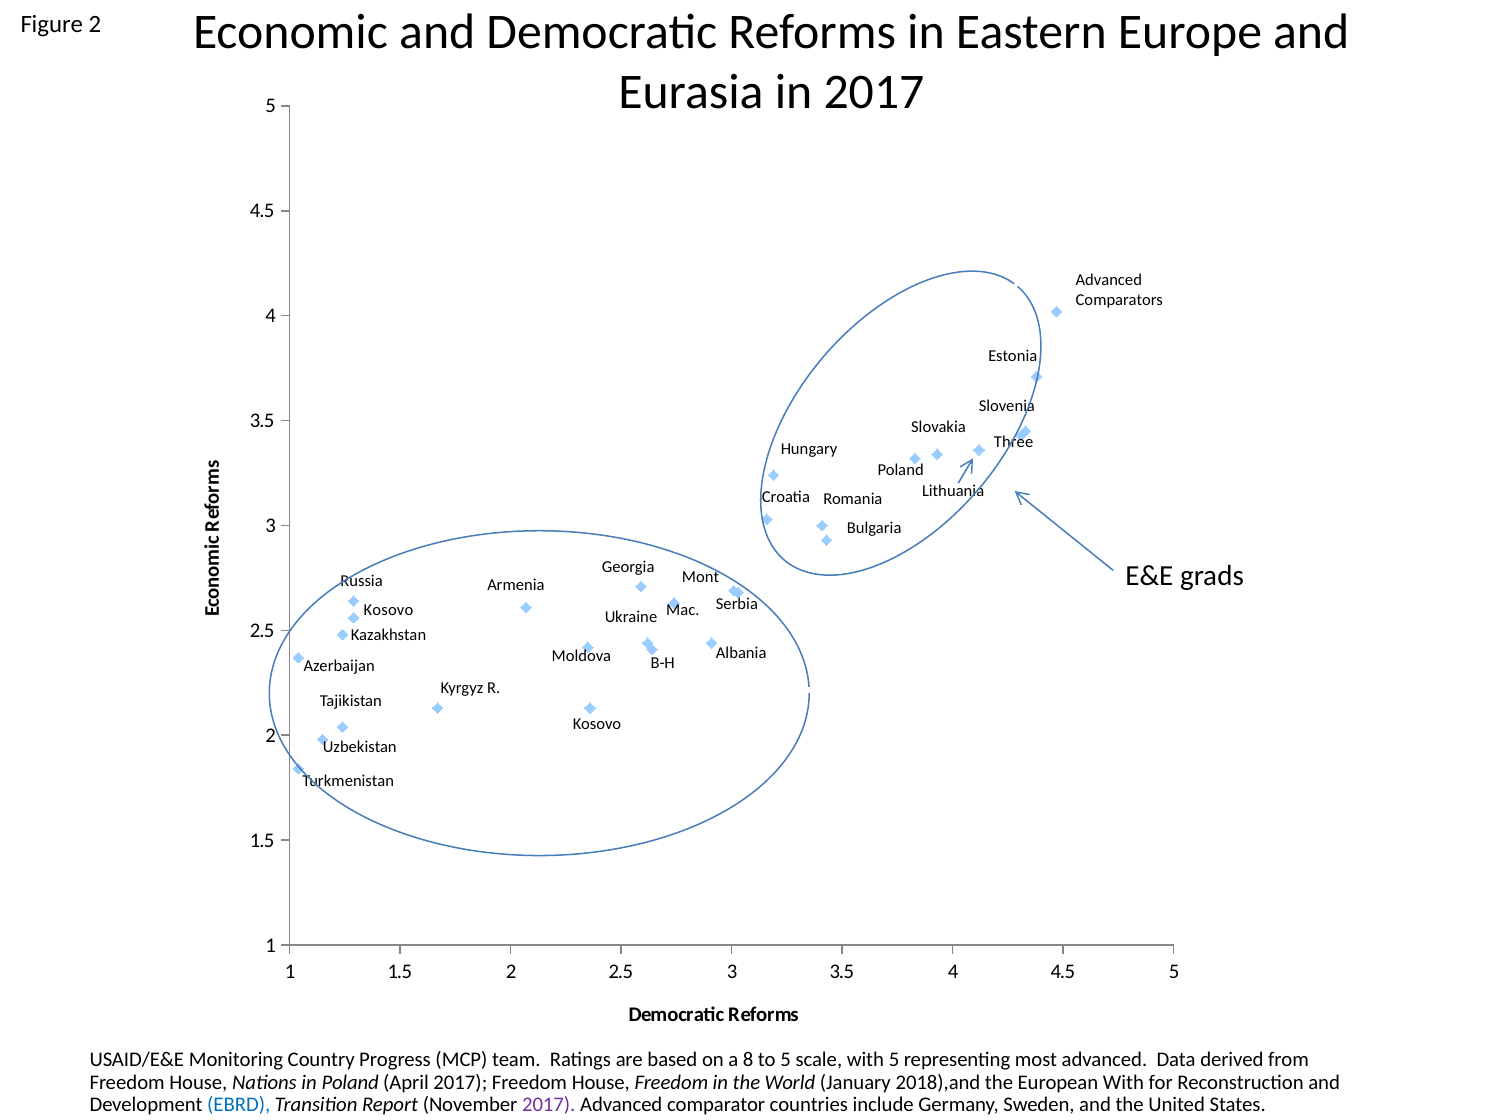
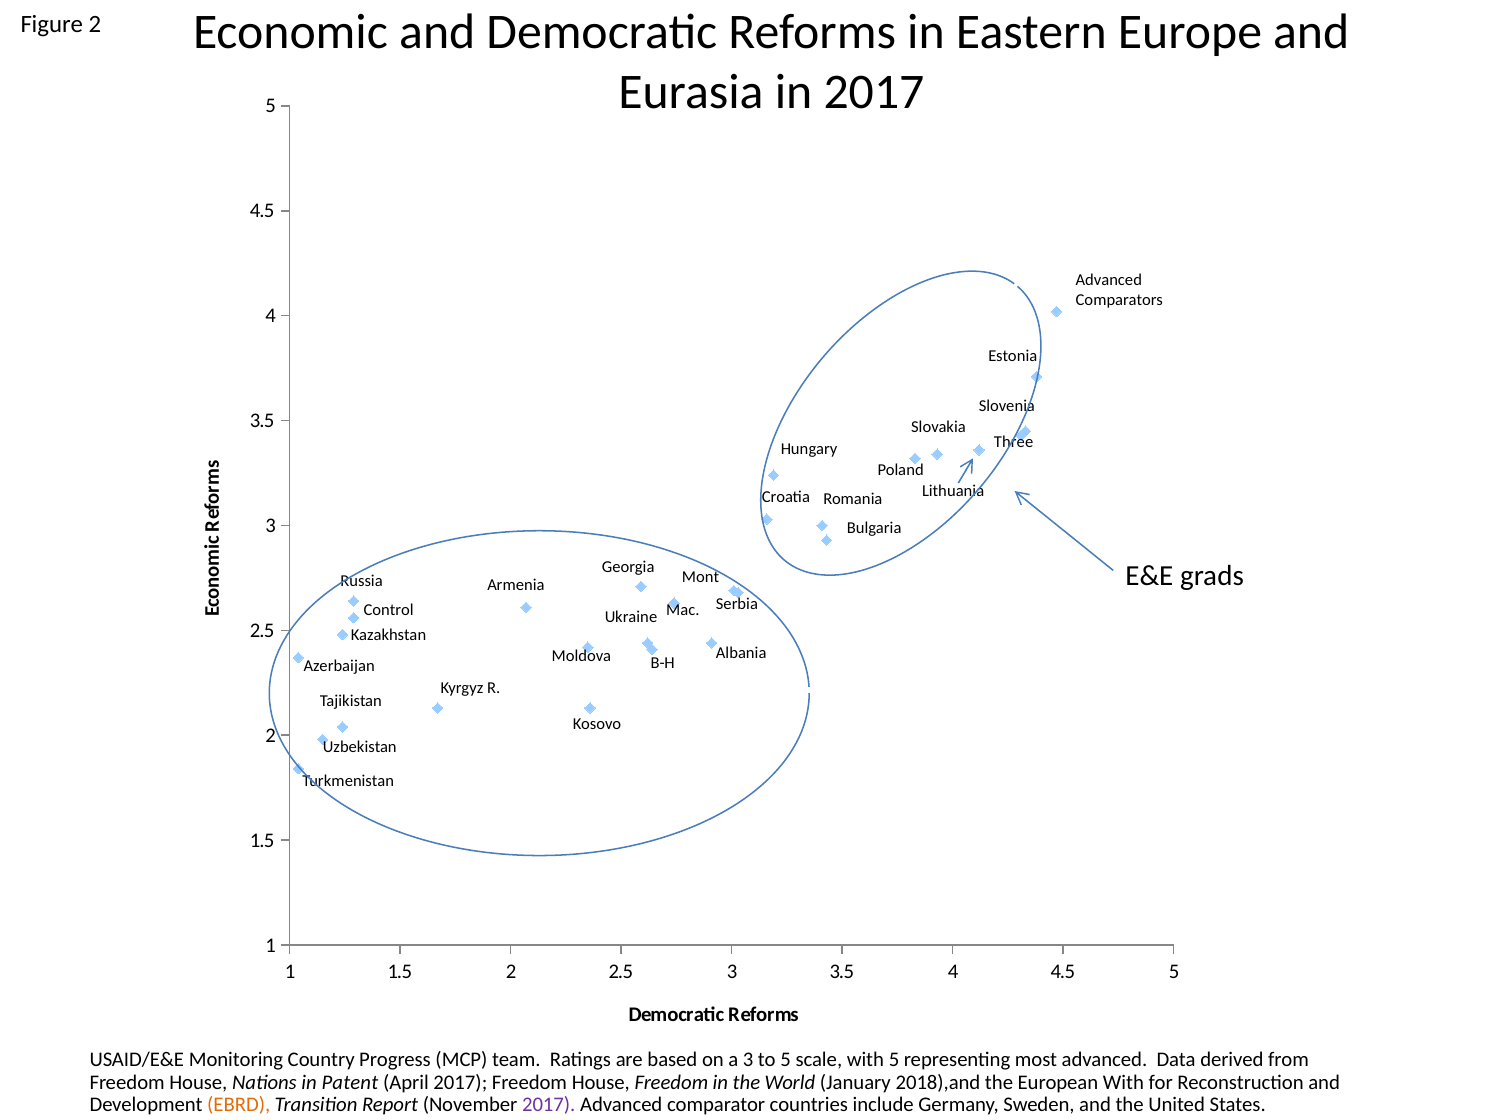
Kosovo: Kosovo -> Control (389, 610)
a 8: 8 -> 3 (748, 1060)
in Poland: Poland -> Patent (350, 1082)
EBRD colour: blue -> orange (239, 1105)
